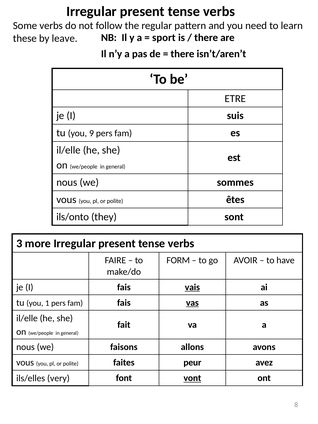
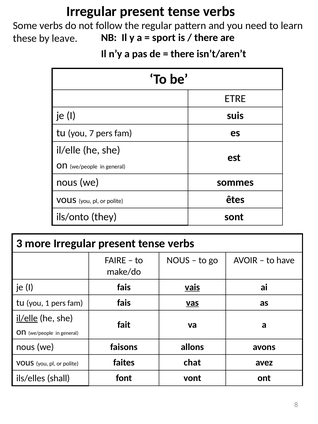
9: 9 -> 7 (92, 133)
FORM: FORM -> NOUS (178, 260)
il/elle underline: none -> present (27, 318)
peur: peur -> chat (192, 363)
very: very -> shall (58, 378)
vont underline: present -> none (192, 378)
